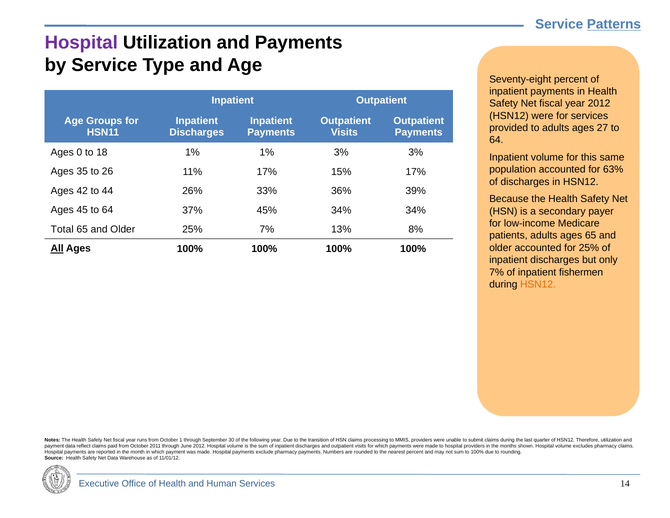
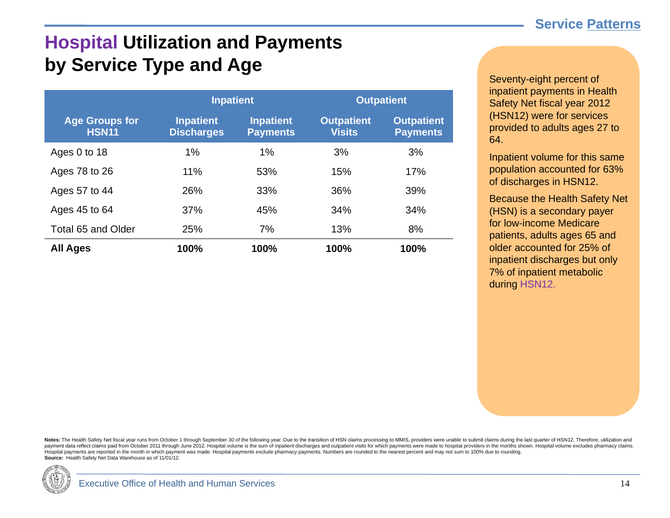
35: 35 -> 78 (82, 171)
11% 17%: 17% -> 53% (267, 172)
42: 42 -> 57 (82, 191)
All underline: present -> none (57, 248)
fishermen: fishermen -> metabolic (581, 272)
HSN12 colour: orange -> purple (538, 284)
